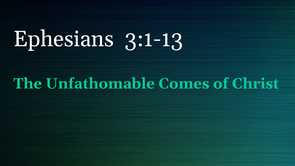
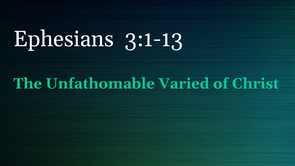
Comes: Comes -> Varied (184, 84)
